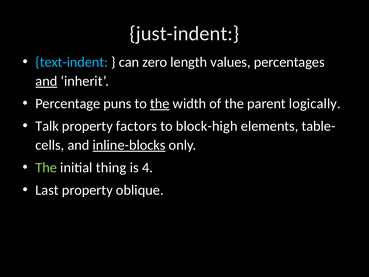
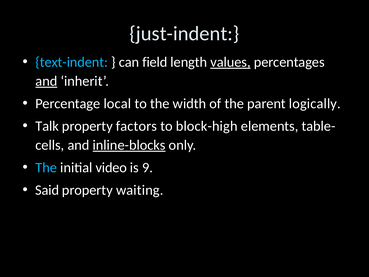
zero: zero -> field (155, 62)
values underline: none -> present (230, 62)
puns: puns -> local (117, 103)
the underline: present -> none (160, 103)
The colour: light green -> light blue (46, 168)
thing: thing -> video (111, 168)
4: 4 -> 9 (148, 168)
Last: Last -> Said (47, 190)
oblique: oblique -> waiting (140, 190)
